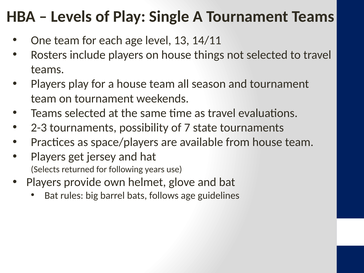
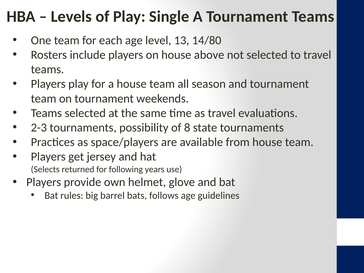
14/11: 14/11 -> 14/80 (207, 40)
things: things -> above (209, 55)
7: 7 -> 8 (187, 128)
